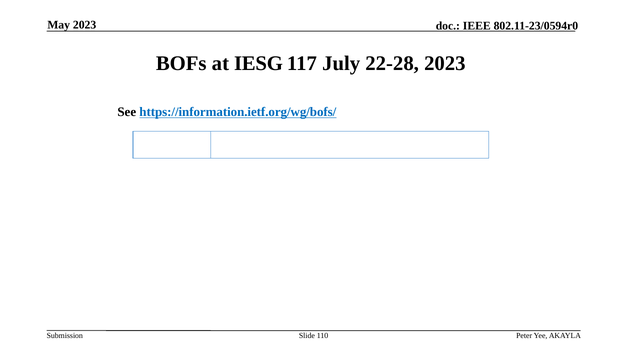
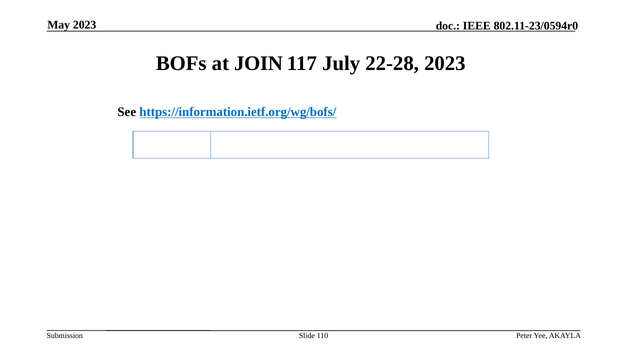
IESG: IESG -> JOIN (258, 64)
